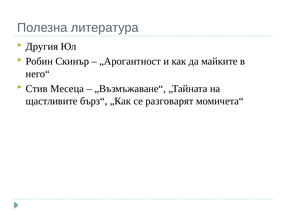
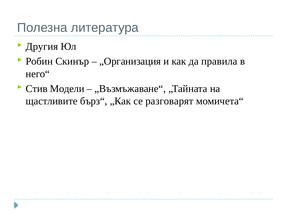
„Арогантност: „Арогантност -> „Организация (130, 61)
майките: майките -> правила (219, 61)
Месеца: Месеца -> Модели (67, 89)
